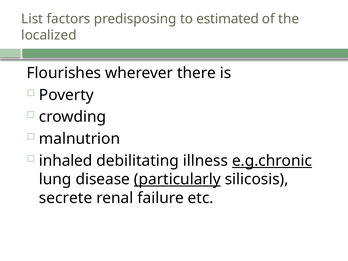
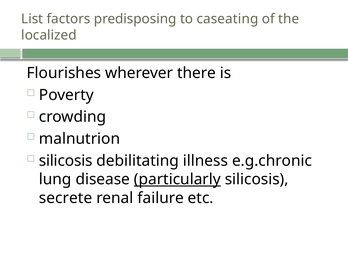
estimated: estimated -> caseating (227, 19)
inhaled: inhaled -> silicosis (66, 161)
e.g.chronic underline: present -> none (272, 161)
